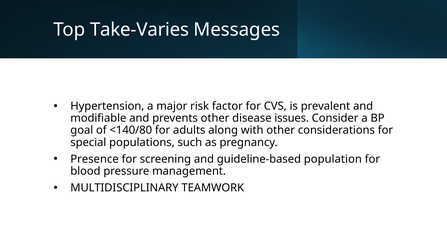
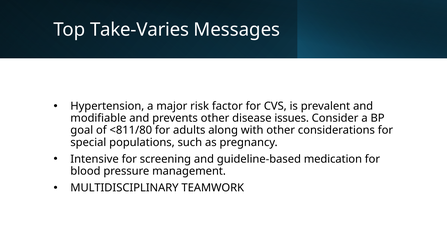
<140/80: <140/80 -> <811/80 (131, 131)
Presence: Presence -> Intensive (95, 159)
population: population -> medication (333, 159)
